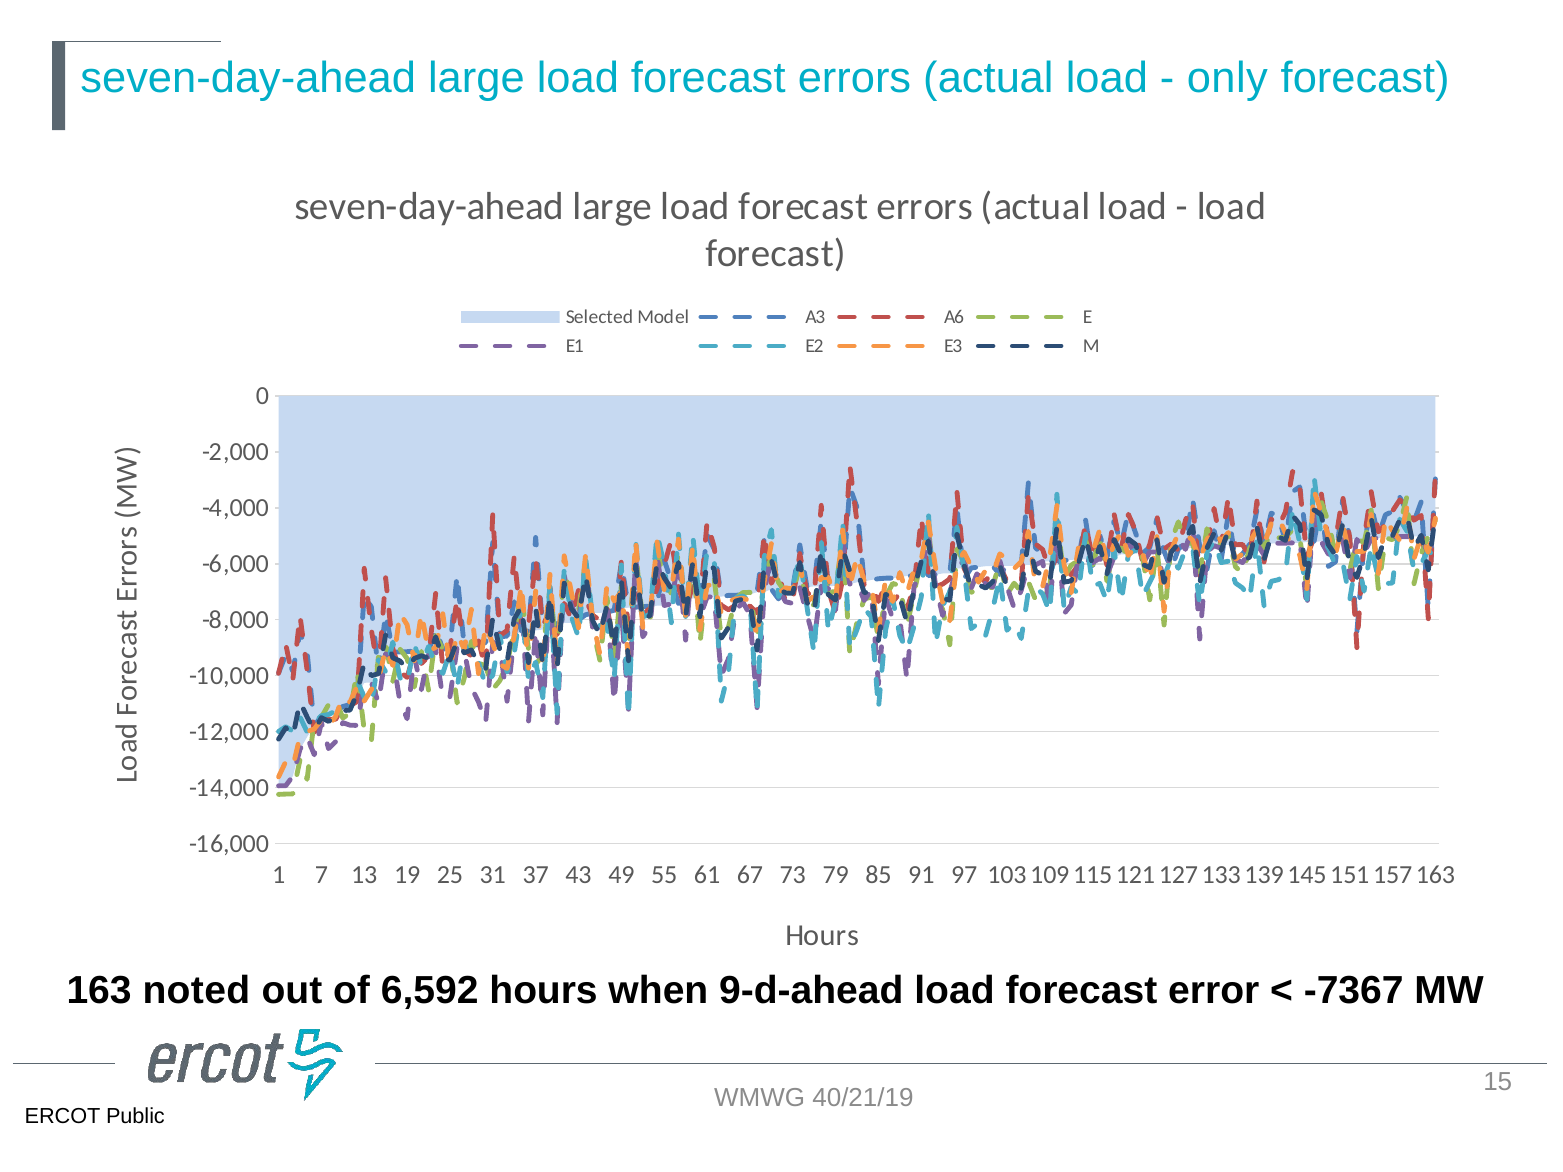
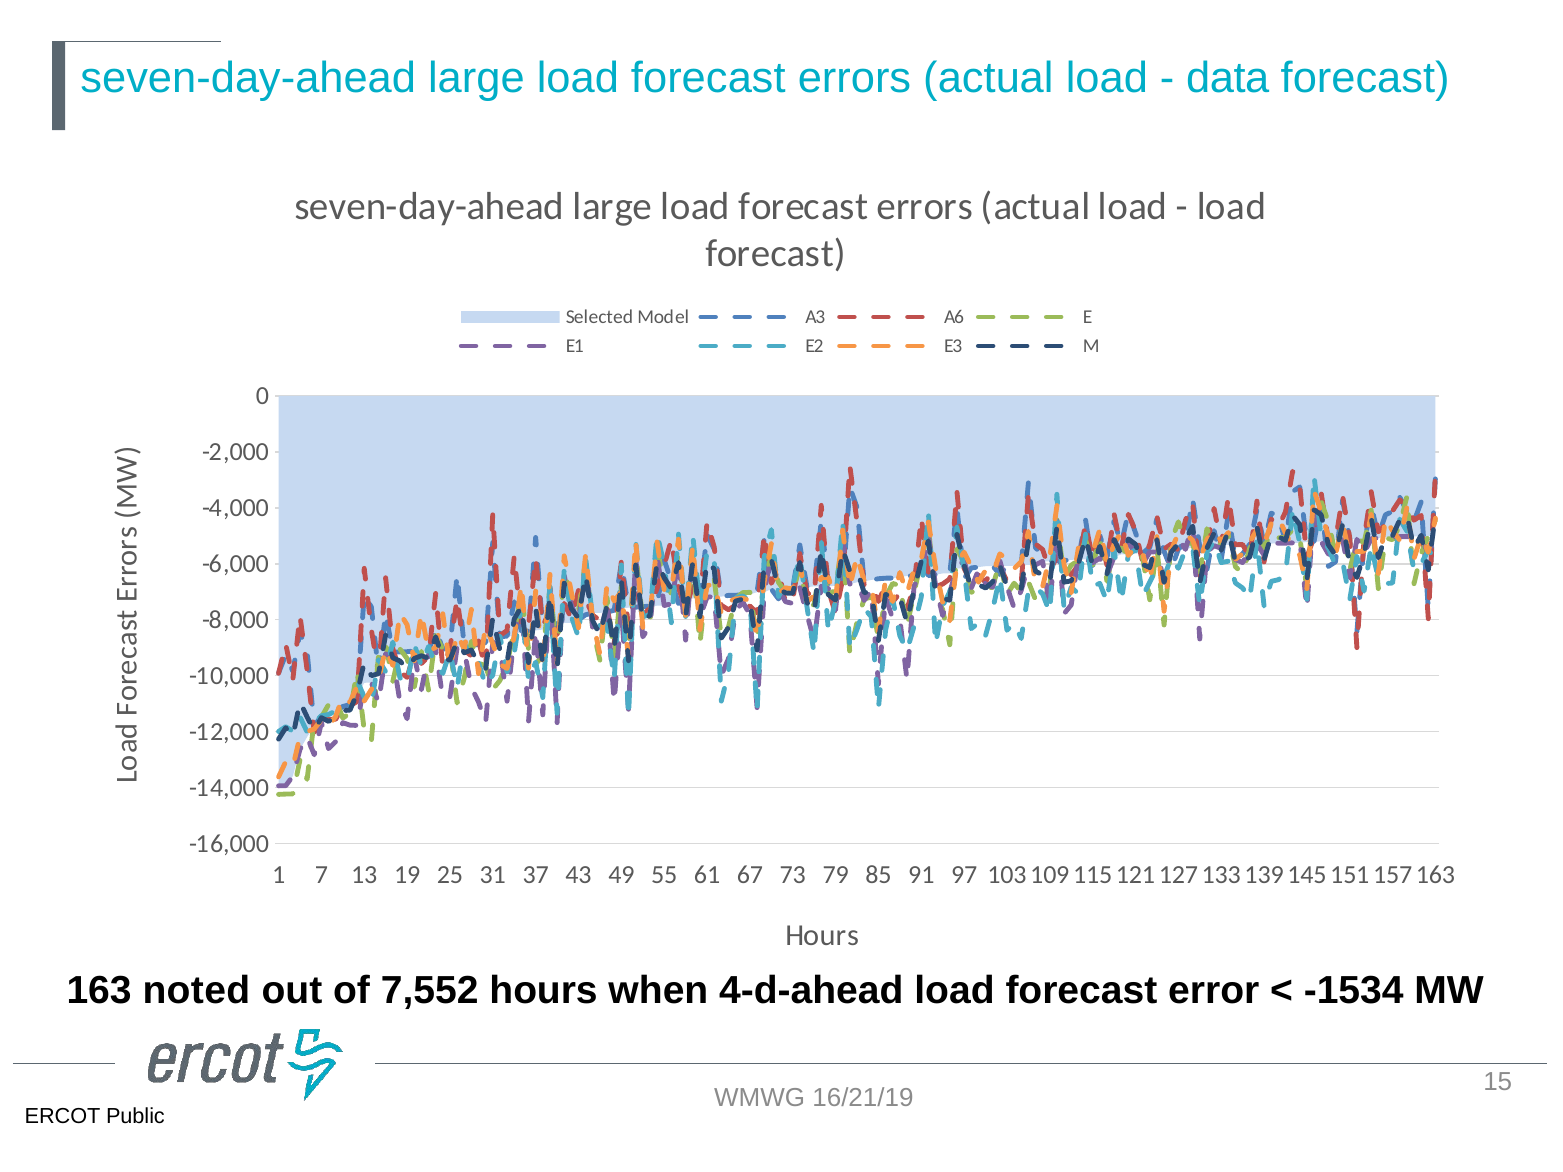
only: only -> data (1228, 78)
6,592: 6,592 -> 7,552 (430, 991)
9-d-ahead: 9-d-ahead -> 4-d-ahead (811, 991)
-7367: -7367 -> -1534 (1354, 991)
40/21/19: 40/21/19 -> 16/21/19 (863, 1098)
